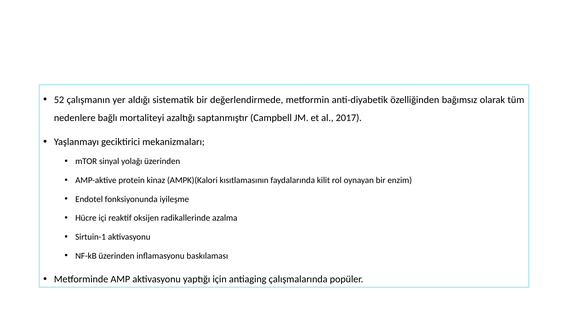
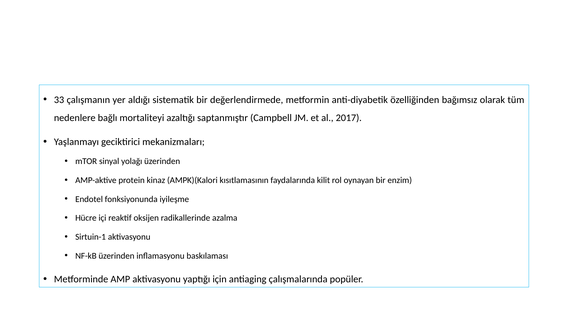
52: 52 -> 33 (59, 100)
